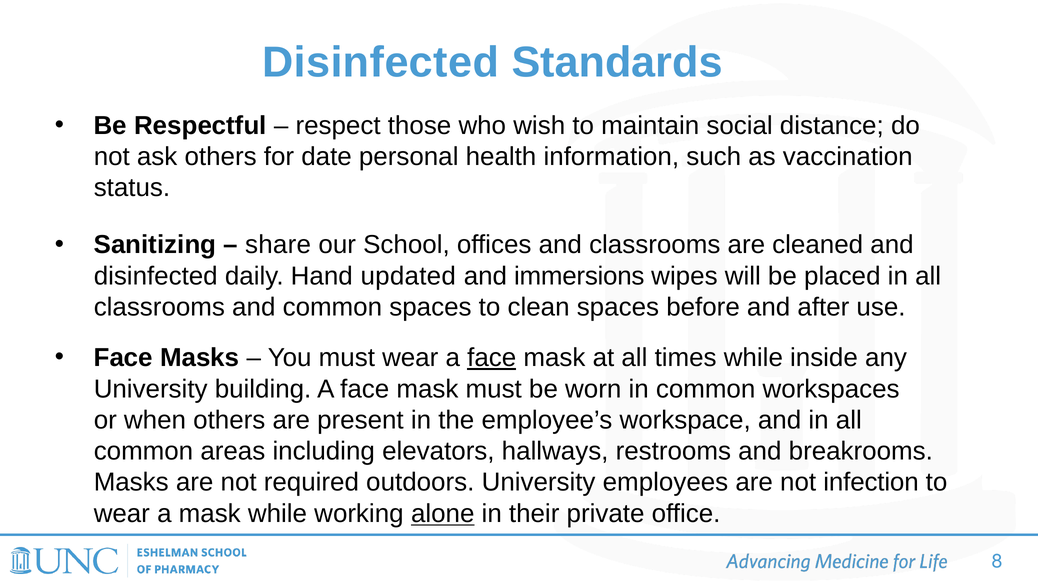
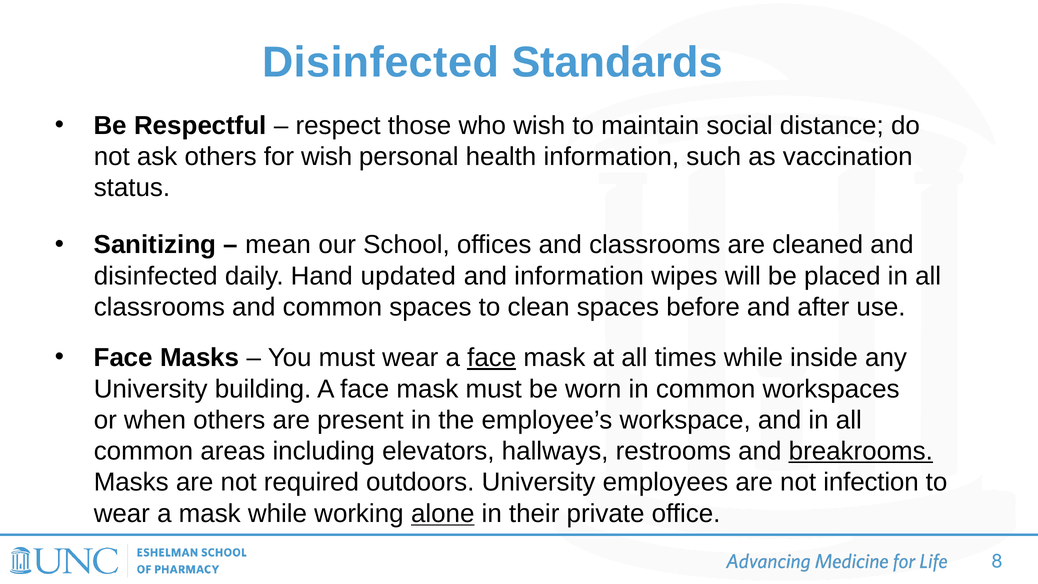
for date: date -> wish (327, 157)
share: share -> mean (278, 245)
and immersions: immersions -> information (579, 276)
breakrooms underline: none -> present (861, 451)
